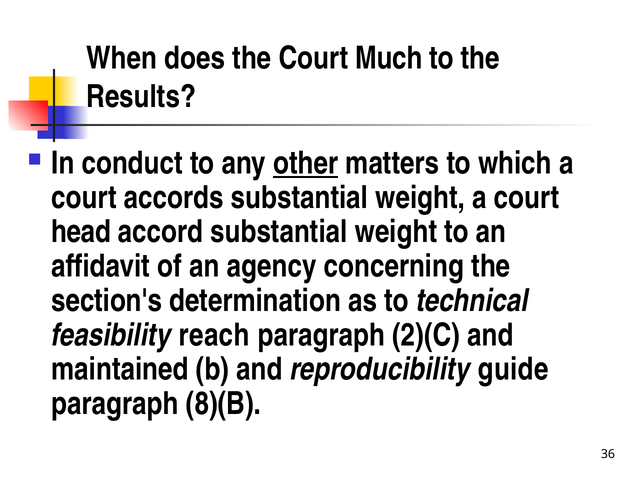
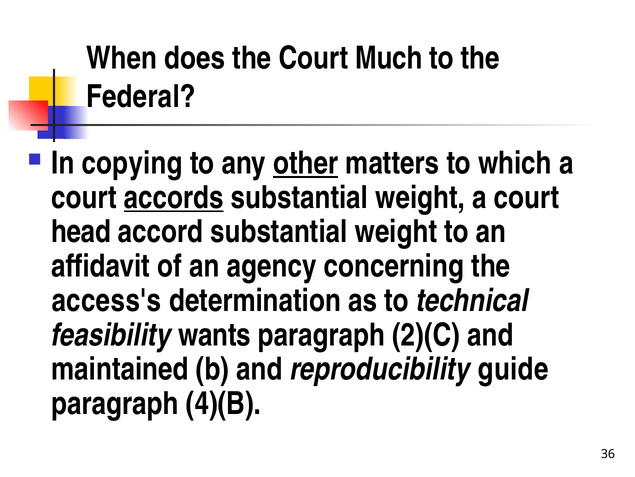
Results: Results -> Federal (141, 96)
conduct: conduct -> copying (132, 163)
accords underline: none -> present (174, 197)
section's: section's -> access's (106, 300)
reach: reach -> wants (215, 334)
8)(B: 8)(B -> 4)(B (223, 403)
